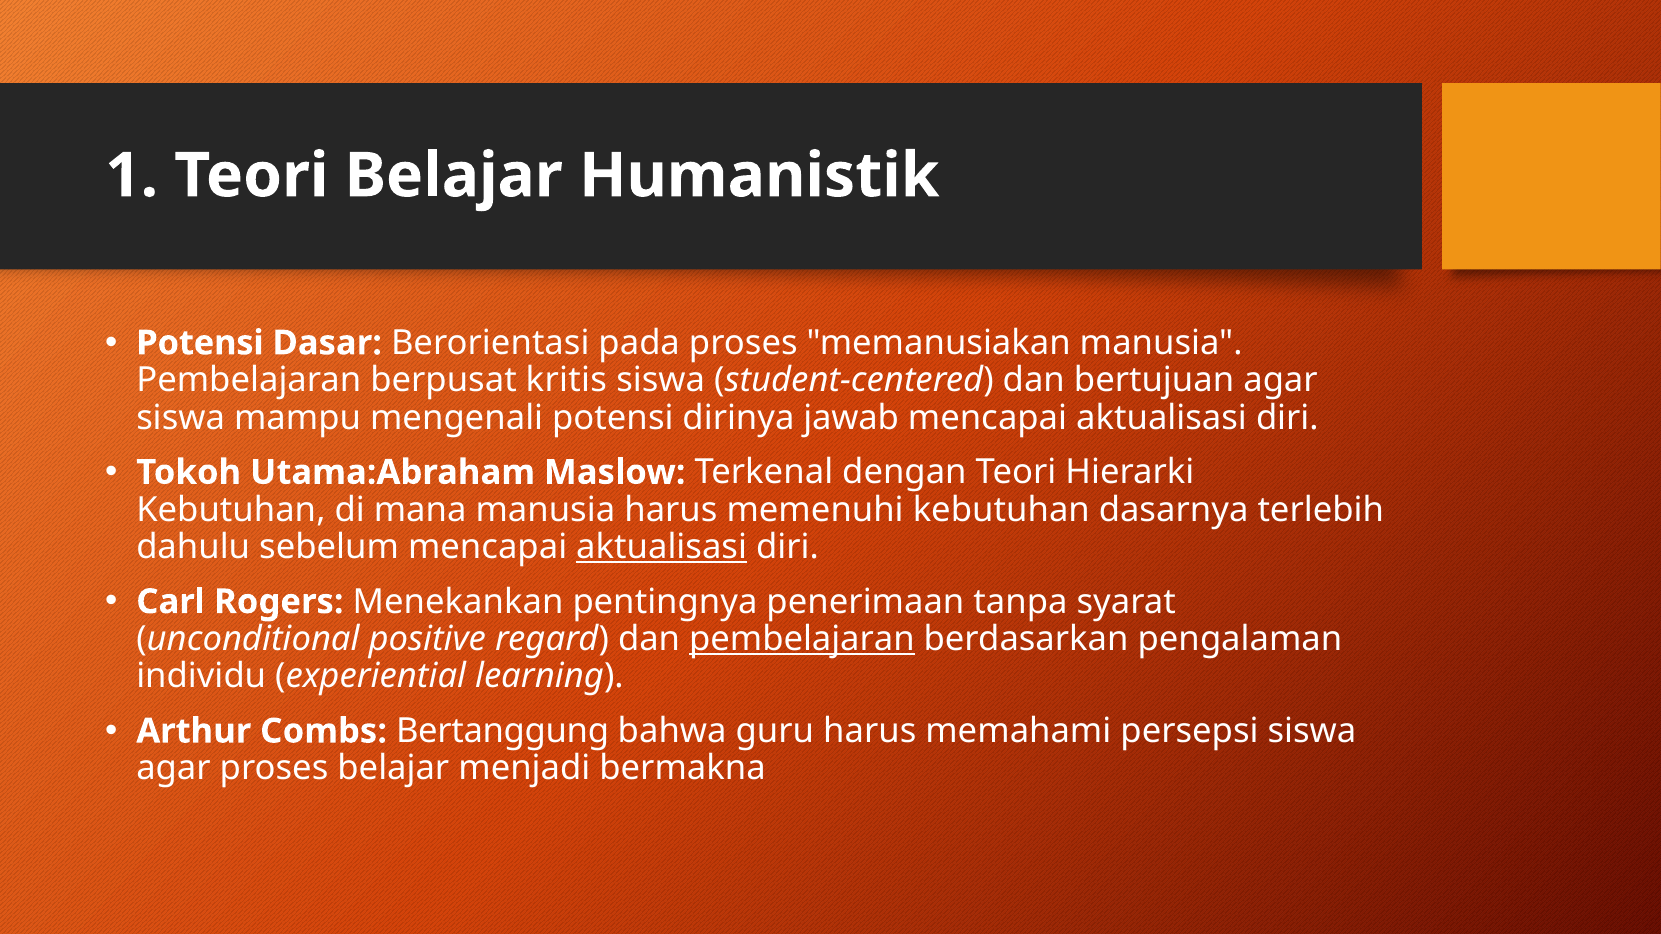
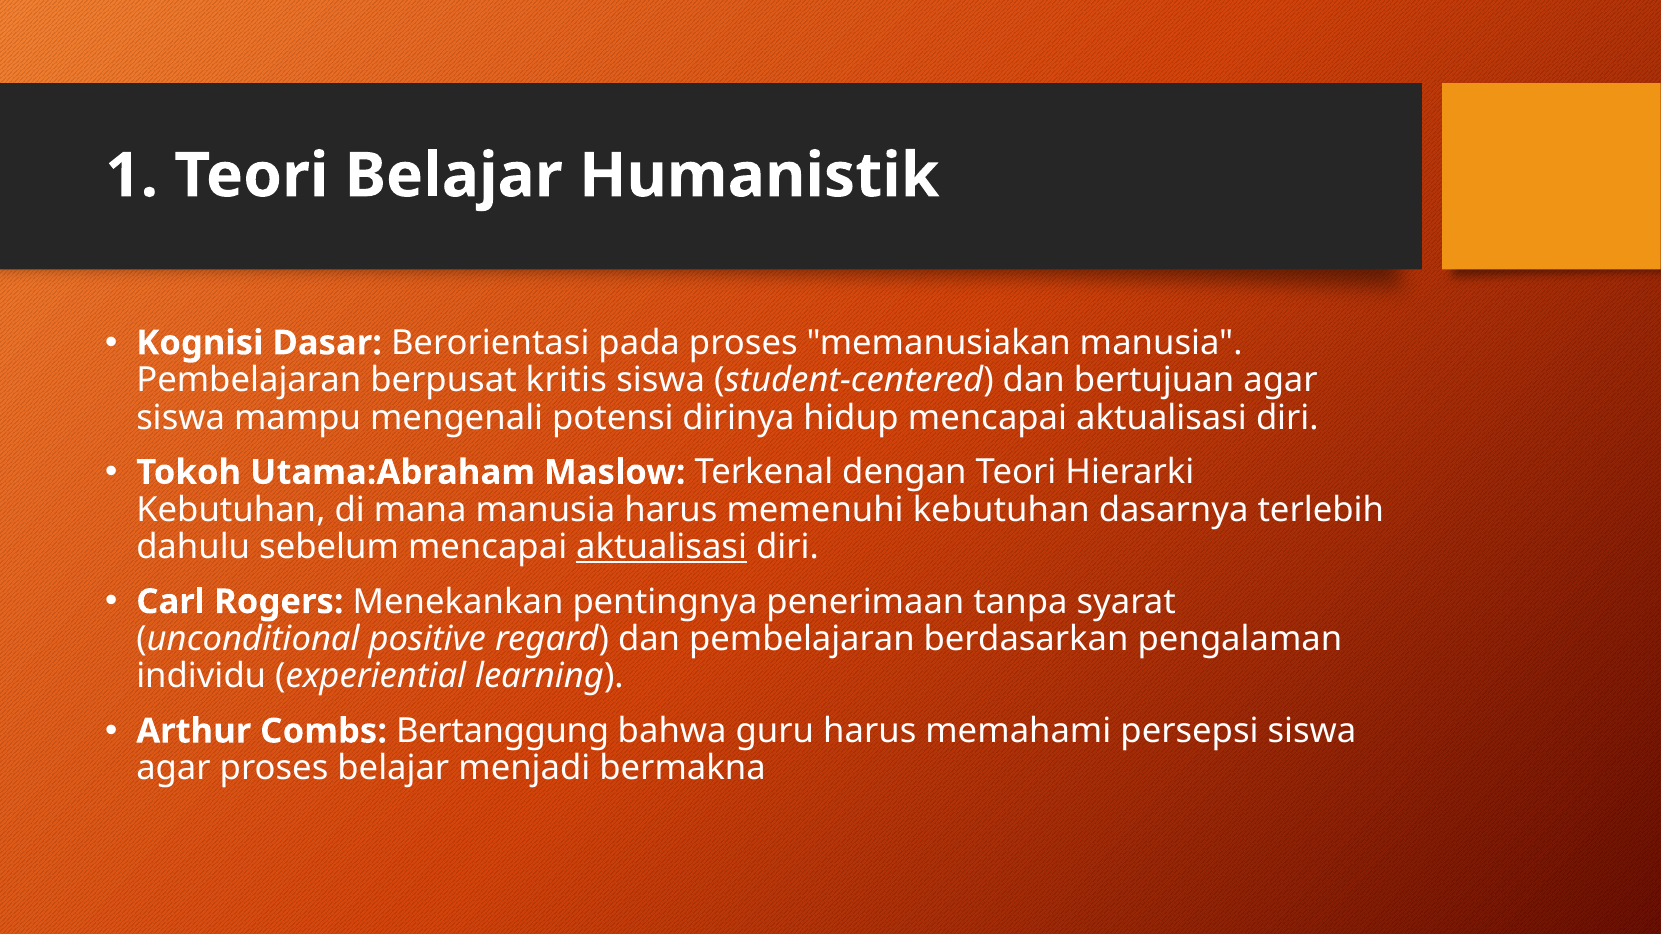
Potensi: Potensi -> Kognisi (200, 343)
jawab: jawab -> hidup (851, 418)
pembelajaran underline: present -> none (802, 639)
